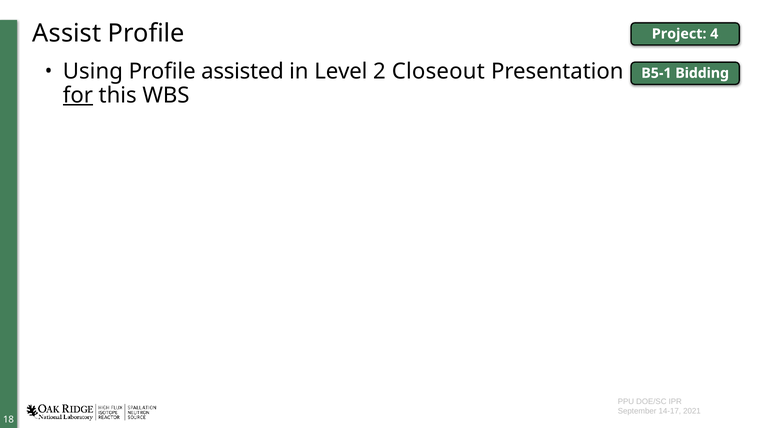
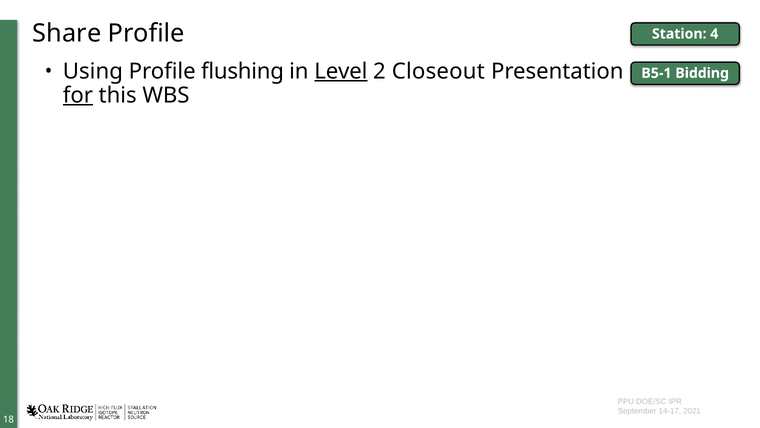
Assist: Assist -> Share (67, 33)
Project: Project -> Station (679, 34)
assisted: assisted -> flushing (243, 71)
Level underline: none -> present (341, 71)
